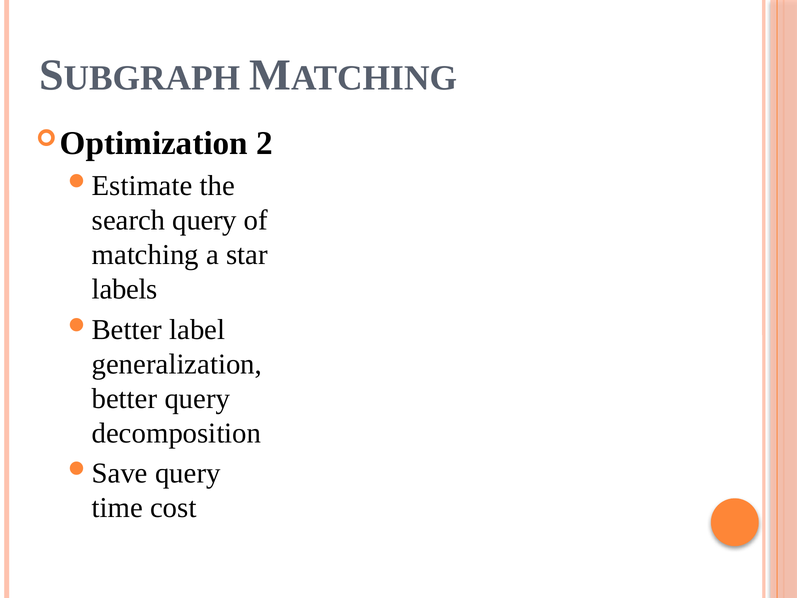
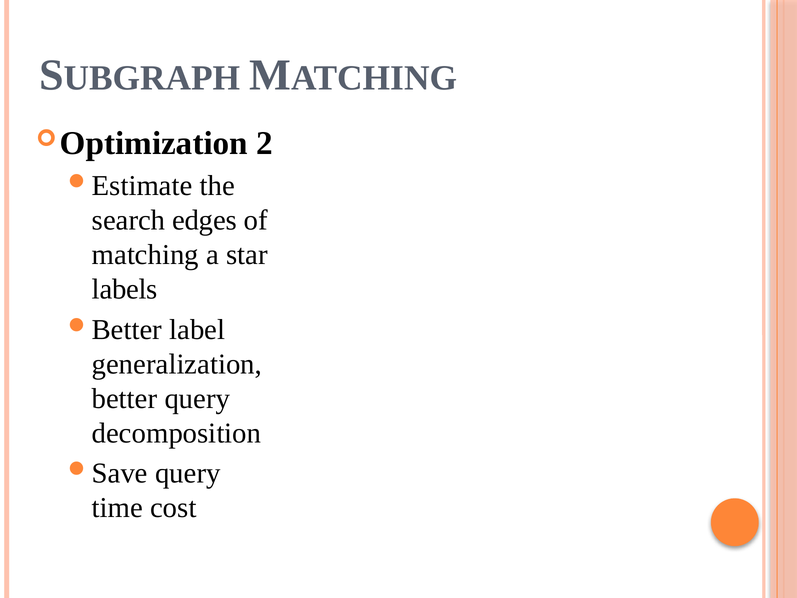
search query: query -> edges (205, 220)
